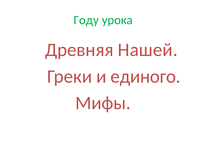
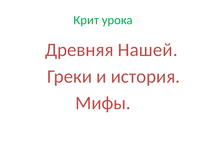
Году: Году -> Крит (86, 20)
единого: единого -> история (145, 76)
